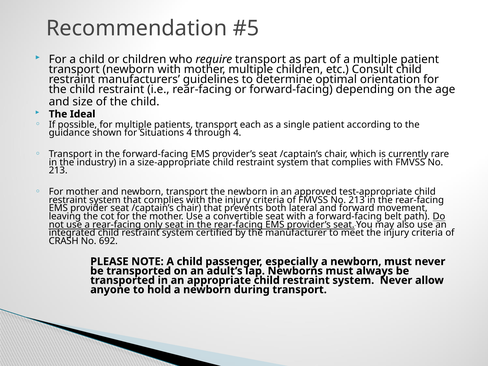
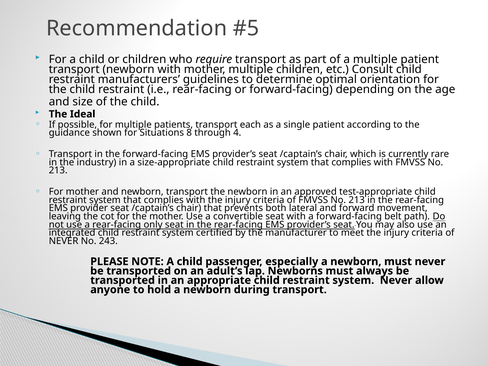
Situations 4: 4 -> 8 (189, 133)
CRASH: CRASH -> NEVER (64, 241)
692: 692 -> 243 (108, 241)
